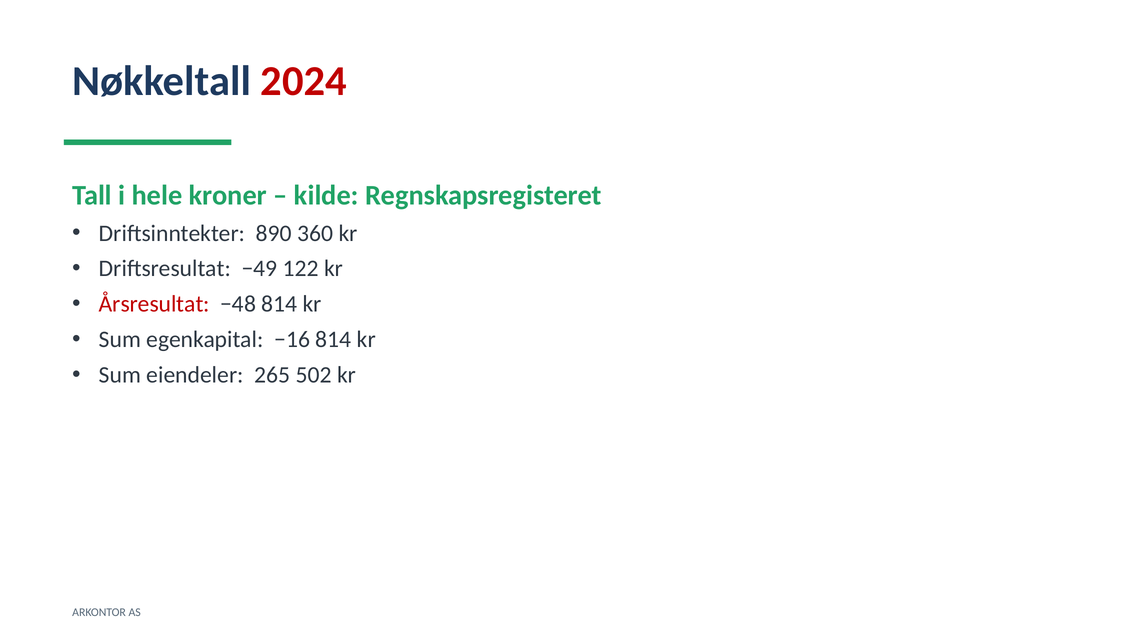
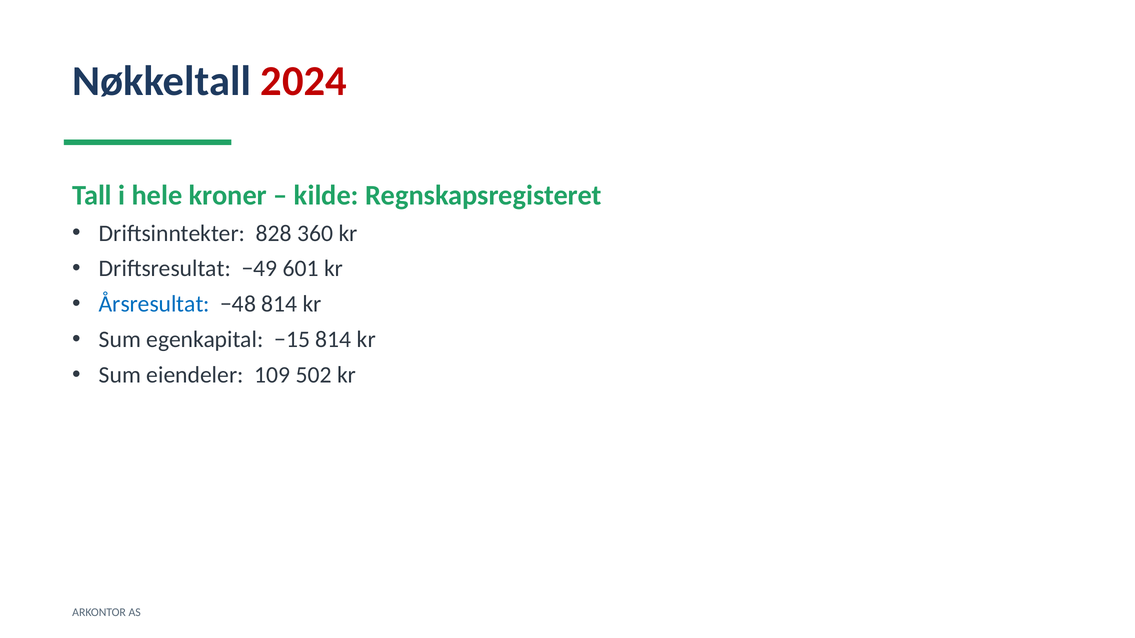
890: 890 -> 828 (274, 233)
122: 122 -> 601 (301, 269)
Årsresultat colour: red -> blue (154, 304)
−16: −16 -> −15 (292, 340)
265: 265 -> 109 (272, 375)
